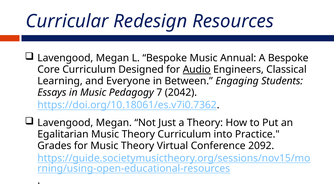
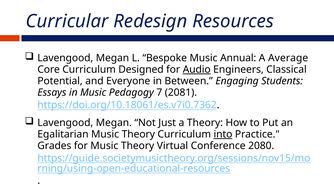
A Bespoke: Bespoke -> Average (288, 58)
Learning: Learning -> Potential (60, 81)
2042: 2042 -> 2081 (181, 92)
into underline: none -> present (223, 134)
2092: 2092 -> 2080 (261, 146)
